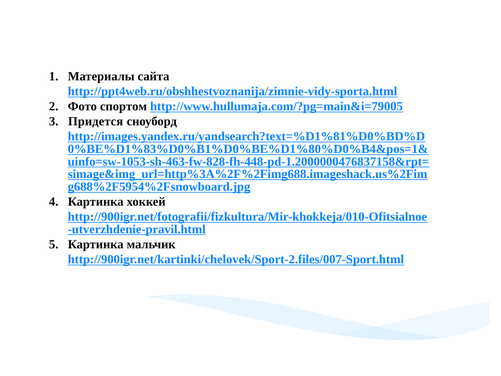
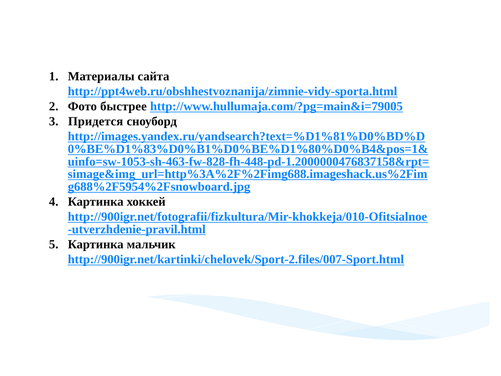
спортом: спортом -> быстрее (123, 106)
